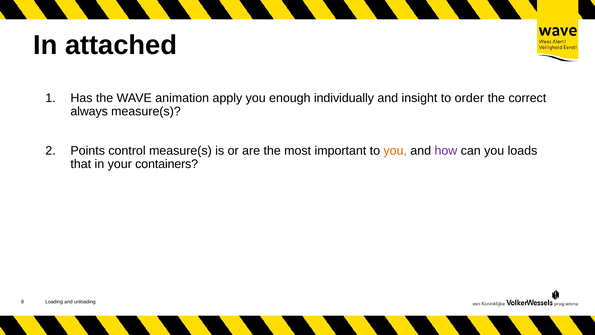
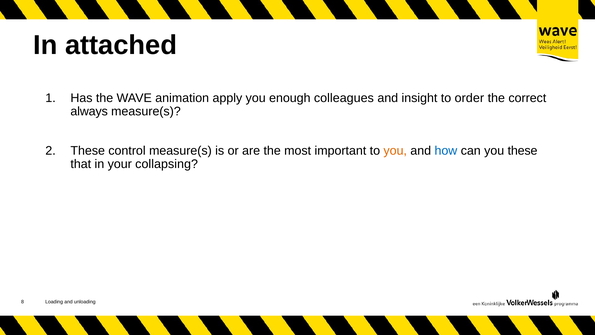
individually: individually -> colleagues (344, 98)
Points: Points -> These (88, 151)
how colour: purple -> blue (446, 151)
you loads: loads -> these (523, 151)
containers: containers -> collapsing (167, 164)
